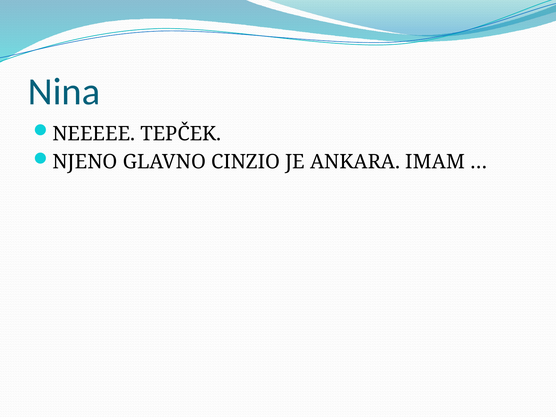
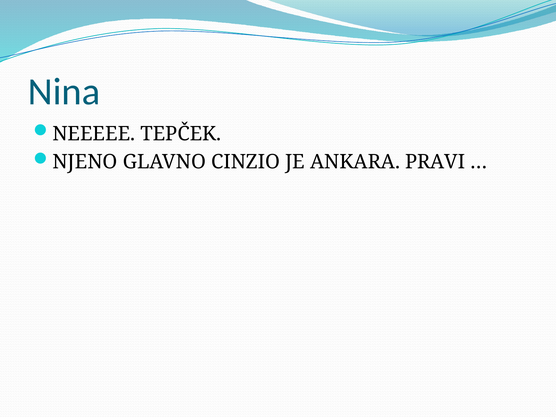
IMAM: IMAM -> PRAVI (435, 162)
